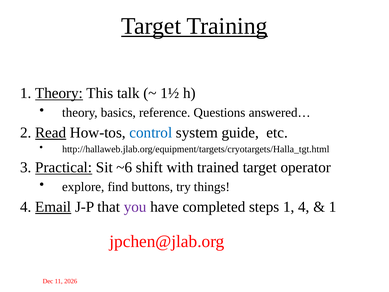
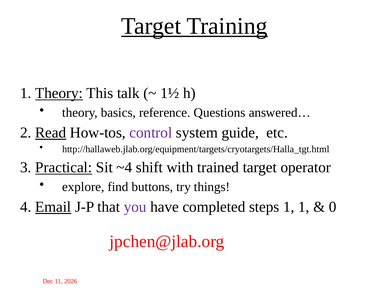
control colour: blue -> purple (151, 132)
~6: ~6 -> ~4 (124, 167)
1 4: 4 -> 1 (304, 207)
1: 1 -> 0 (333, 207)
